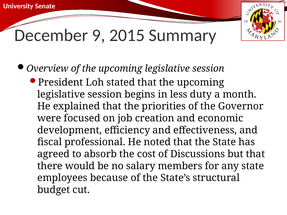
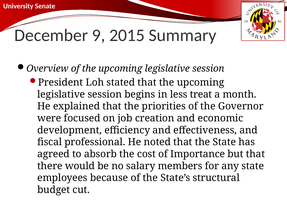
duty: duty -> treat (201, 94)
Discussions: Discussions -> Importance (198, 154)
